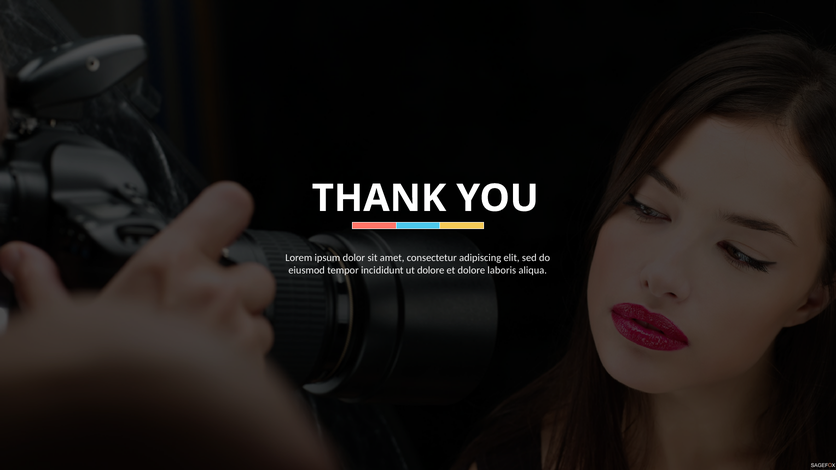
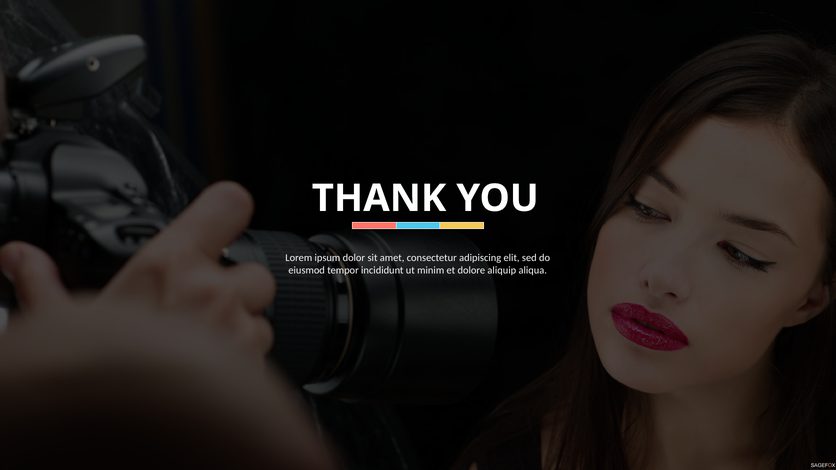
ut dolore: dolore -> minim (431, 271)
laboris: laboris -> aliquip (502, 271)
